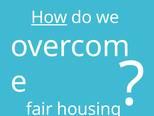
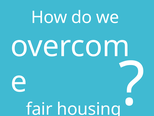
How underline: present -> none (49, 17)
